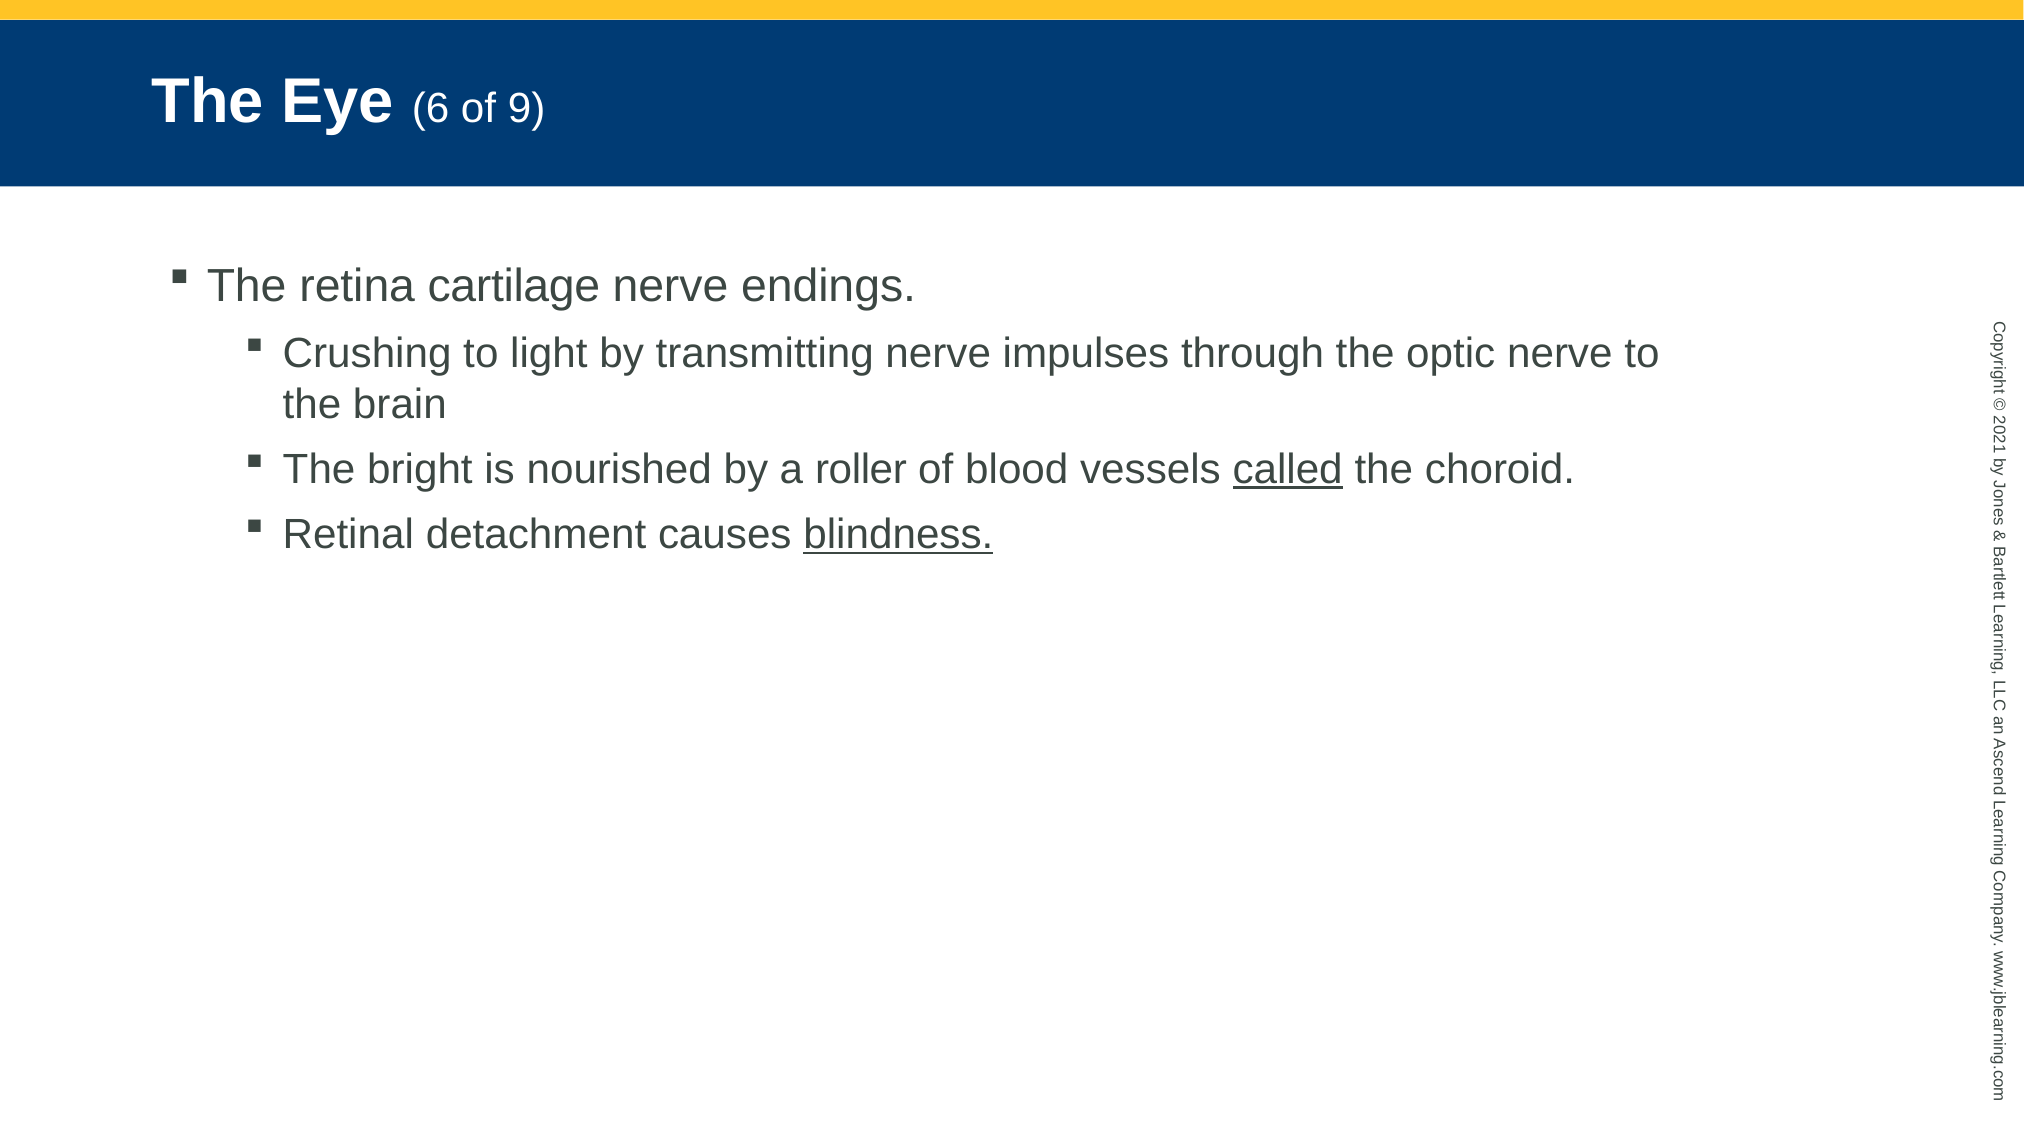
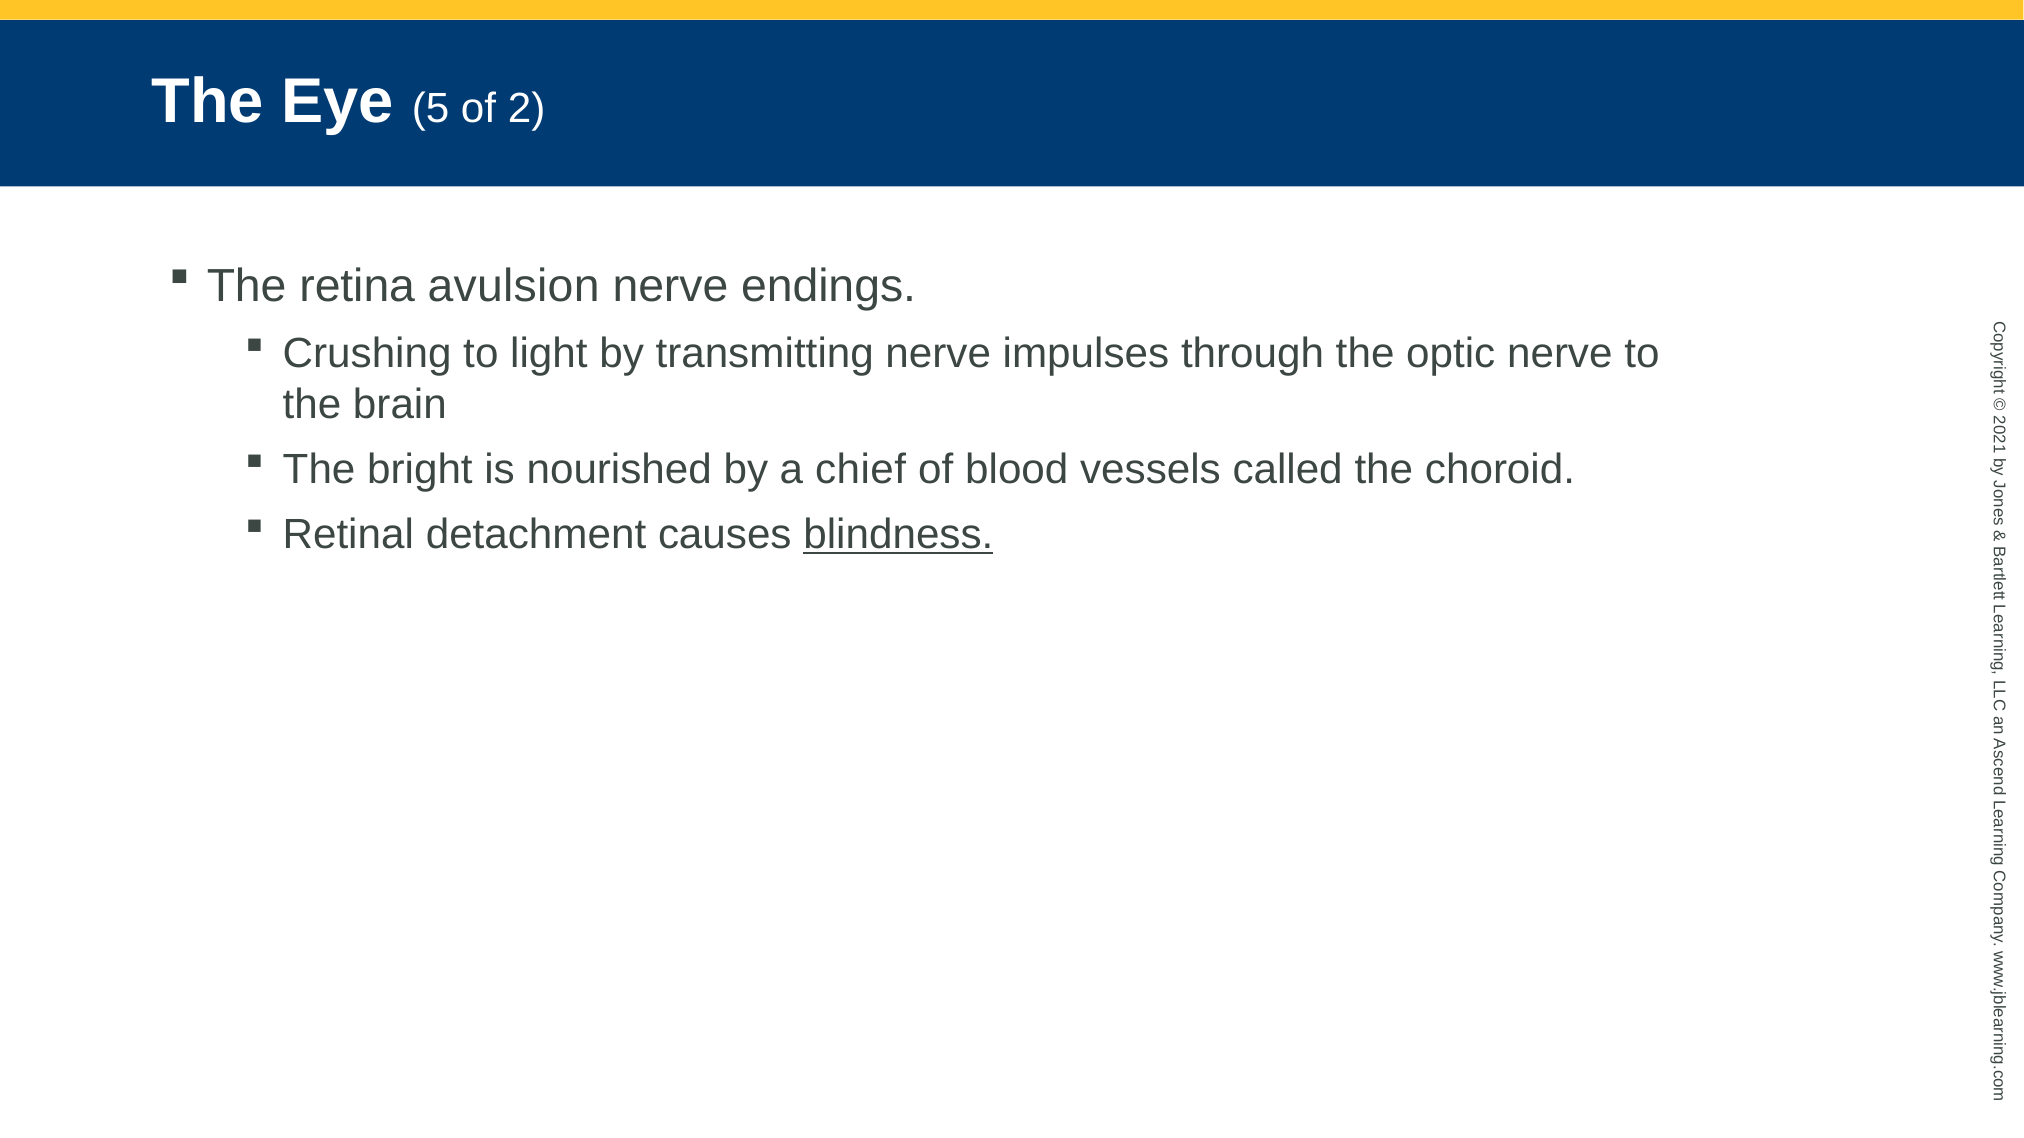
6: 6 -> 5 (431, 109)
of 9: 9 -> 2 (527, 109)
cartilage: cartilage -> avulsion (514, 286)
roller: roller -> chief (861, 470)
called underline: present -> none (1288, 470)
